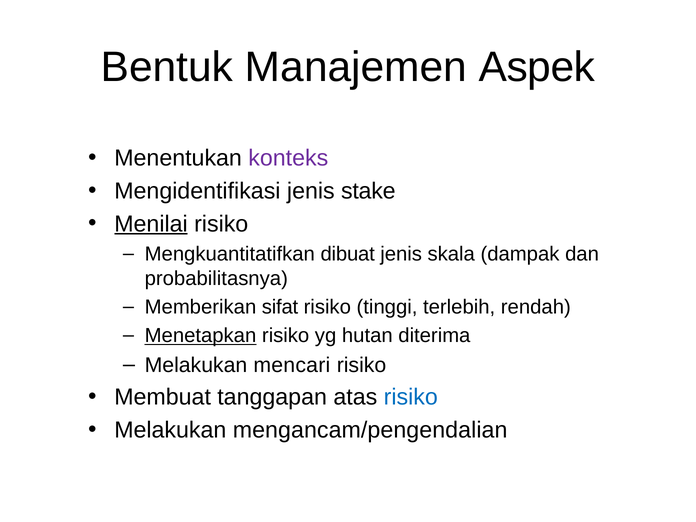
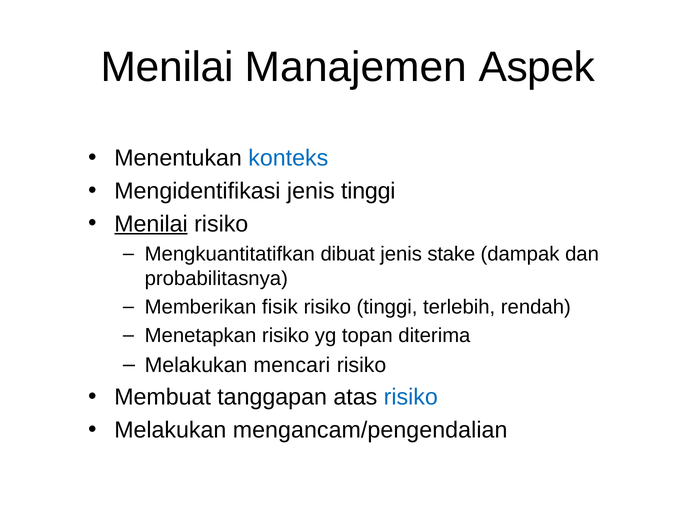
Bentuk: Bentuk -> Menilai (167, 67)
konteks colour: purple -> blue (288, 158)
jenis stake: stake -> tinggi (368, 191)
skala: skala -> stake (451, 254)
sifat: sifat -> fisik (280, 307)
Menetapkan underline: present -> none (201, 336)
hutan: hutan -> topan (367, 336)
